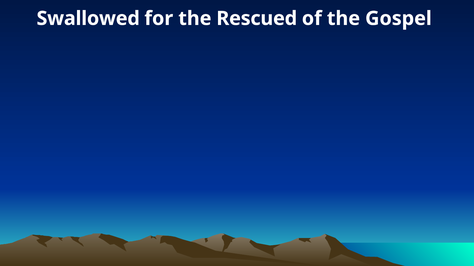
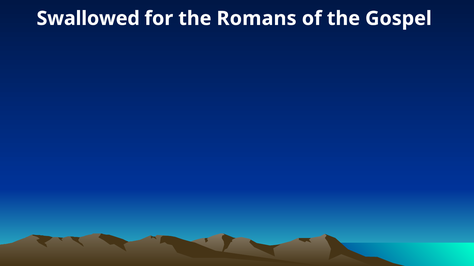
Rescued: Rescued -> Romans (257, 19)
